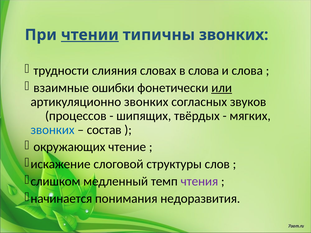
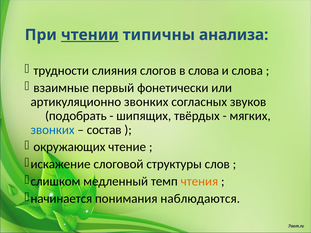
типичны звонких: звонких -> анализа (234, 35)
словах: словах -> слогов (158, 71)
ошибки: ошибки -> первый (113, 88)
или underline: present -> none (222, 88)
процессов: процессов -> подобрать (76, 116)
чтения colour: purple -> orange (199, 182)
недоразвития: недоразвития -> наблюдаются (200, 199)
